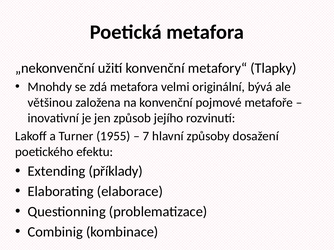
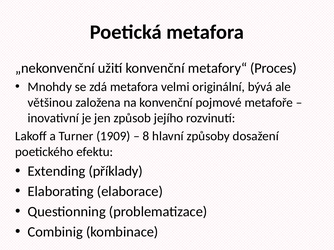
Tlapky: Tlapky -> Proces (273, 68)
1955: 1955 -> 1909 (113, 136)
7: 7 -> 8 (146, 136)
